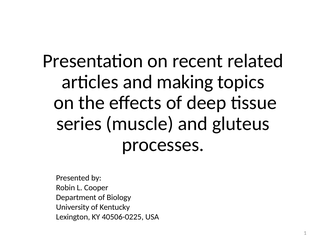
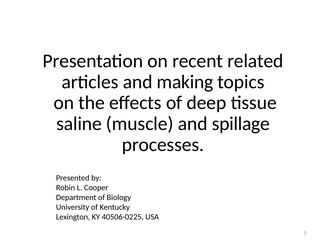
series: series -> saline (79, 124)
gluteus: gluteus -> spillage (241, 124)
